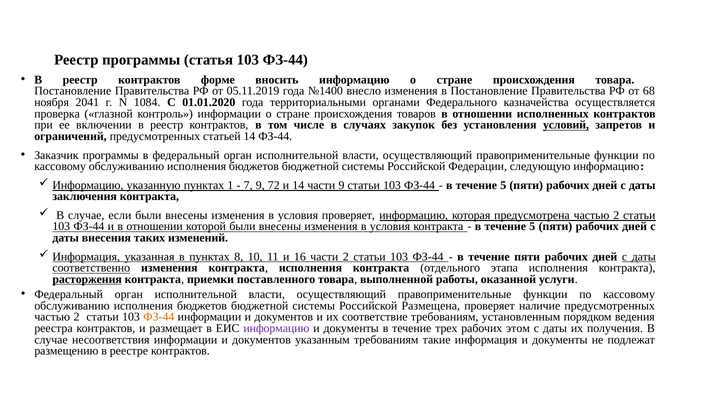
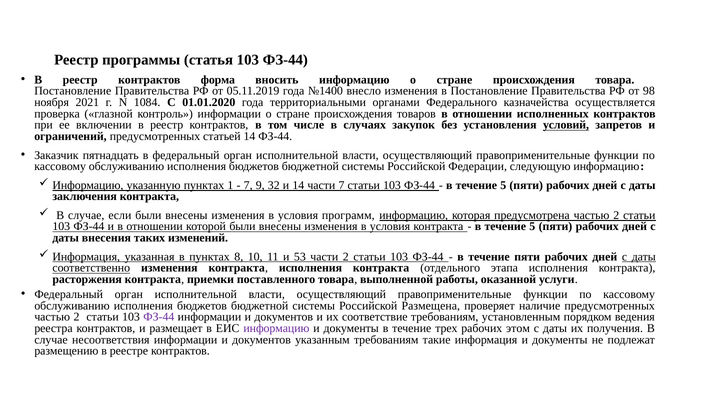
форме: форме -> форма (218, 80)
68: 68 -> 98 (649, 91)
2041: 2041 -> 2021 (87, 103)
Заказчик программы: программы -> пятнадцать (111, 155)
72: 72 -> 32 (274, 185)
части 9: 9 -> 7 (341, 185)
условия проверяет: проверяет -> программ (348, 215)
16: 16 -> 53 (300, 257)
расторжения underline: present -> none (87, 280)
ФЗ-44 colour: orange -> purple (159, 317)
